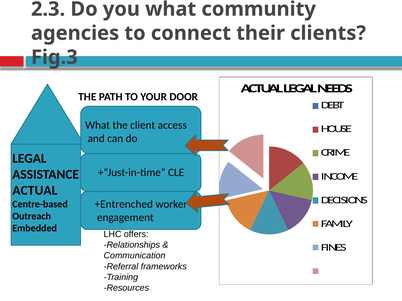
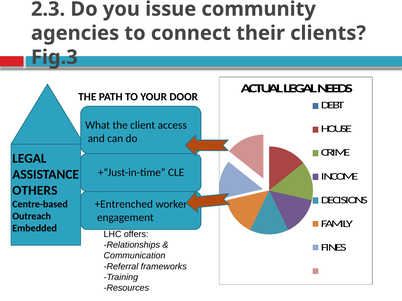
you what: what -> issue (171, 9)
ACTUAL: ACTUAL -> OTHERS (35, 191)
